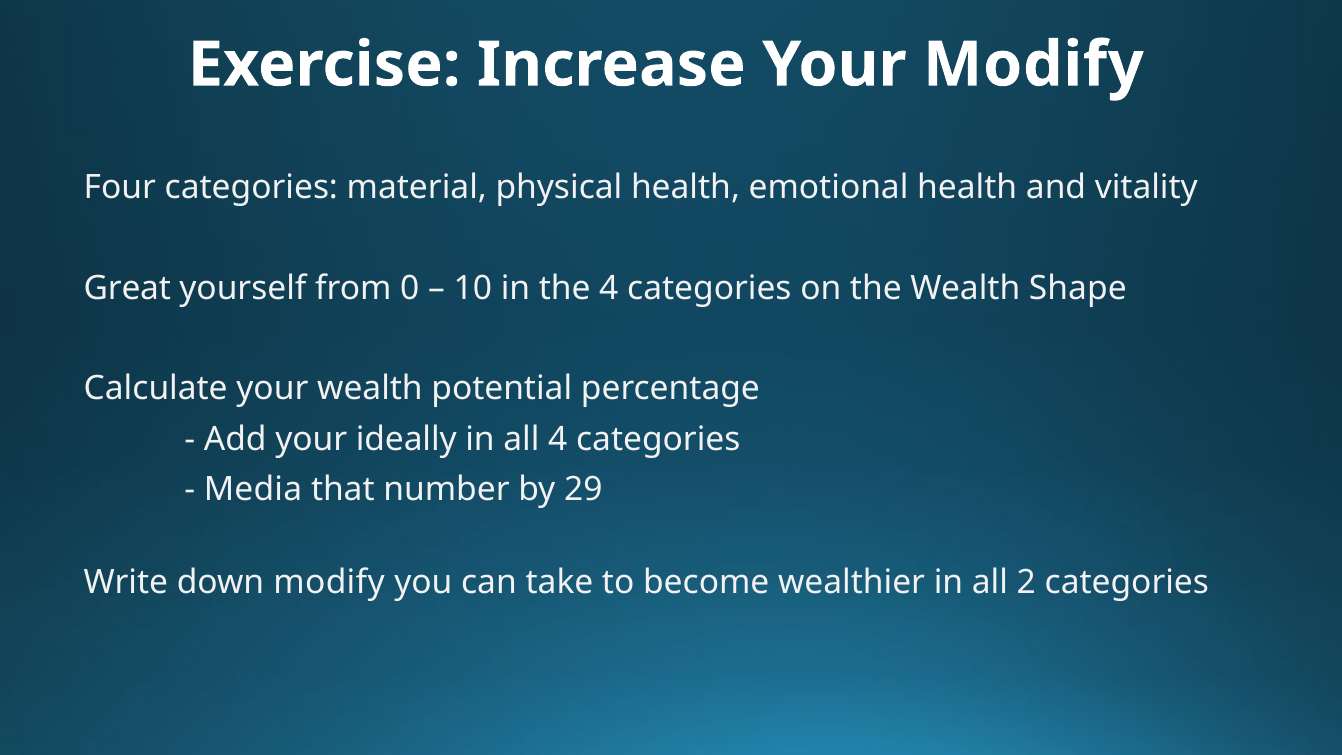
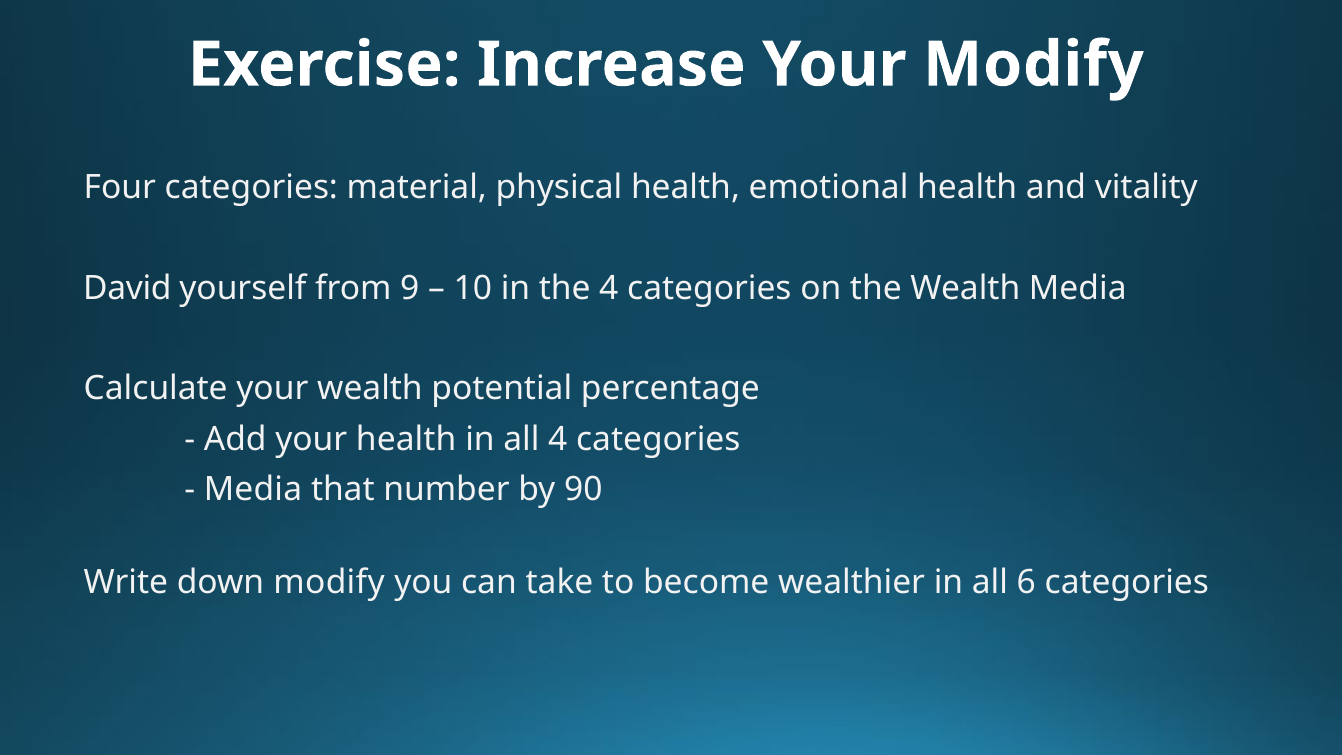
Great: Great -> David (127, 288)
0: 0 -> 9 (410, 288)
Wealth Shape: Shape -> Media (1078, 288)
your ideally: ideally -> health (406, 439)
29: 29 -> 90 (583, 489)
2: 2 -> 6 (1026, 583)
